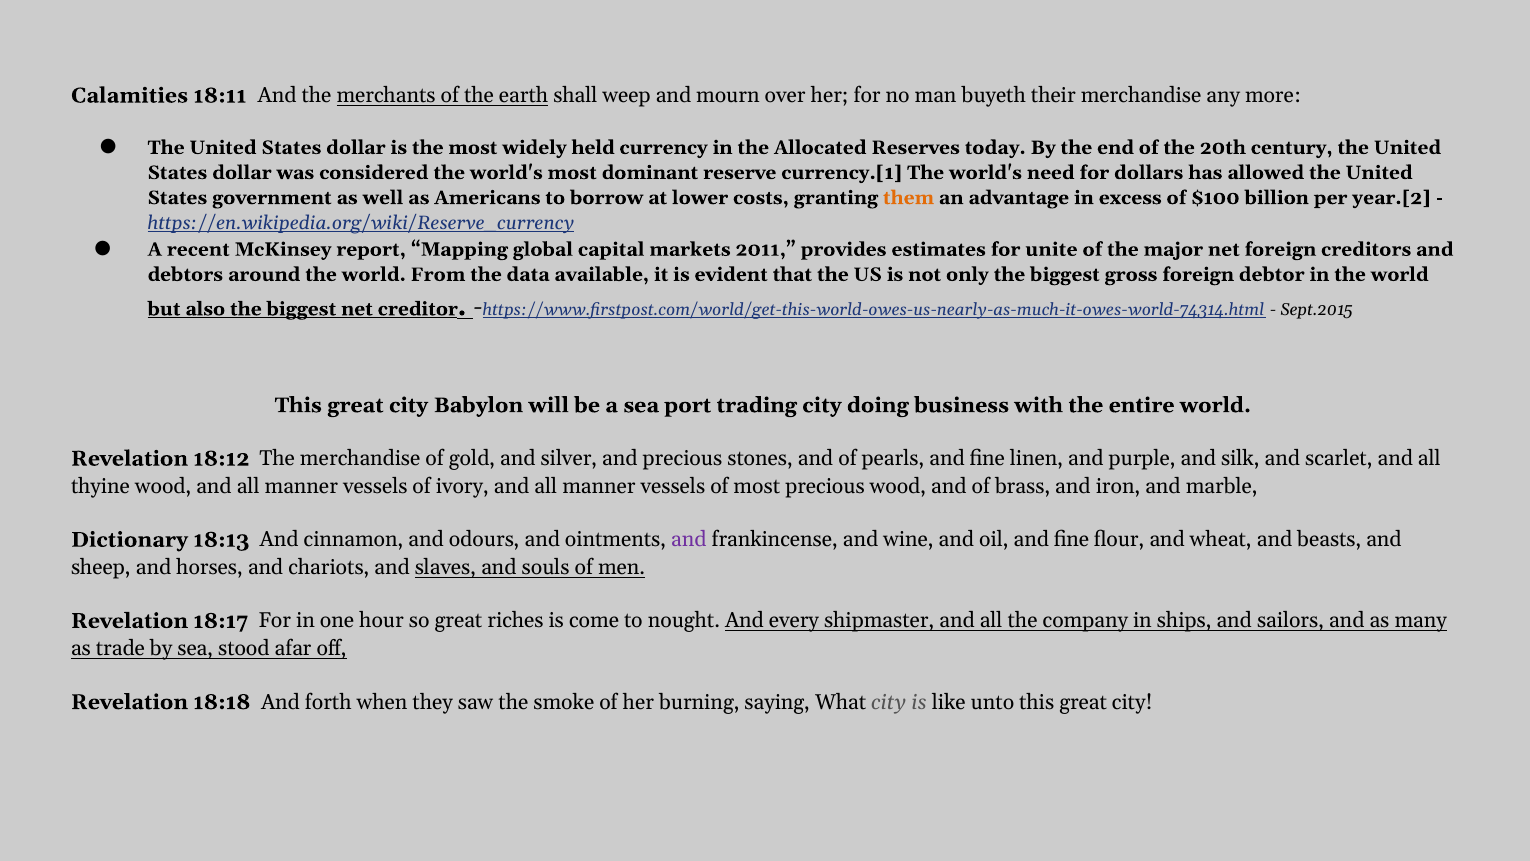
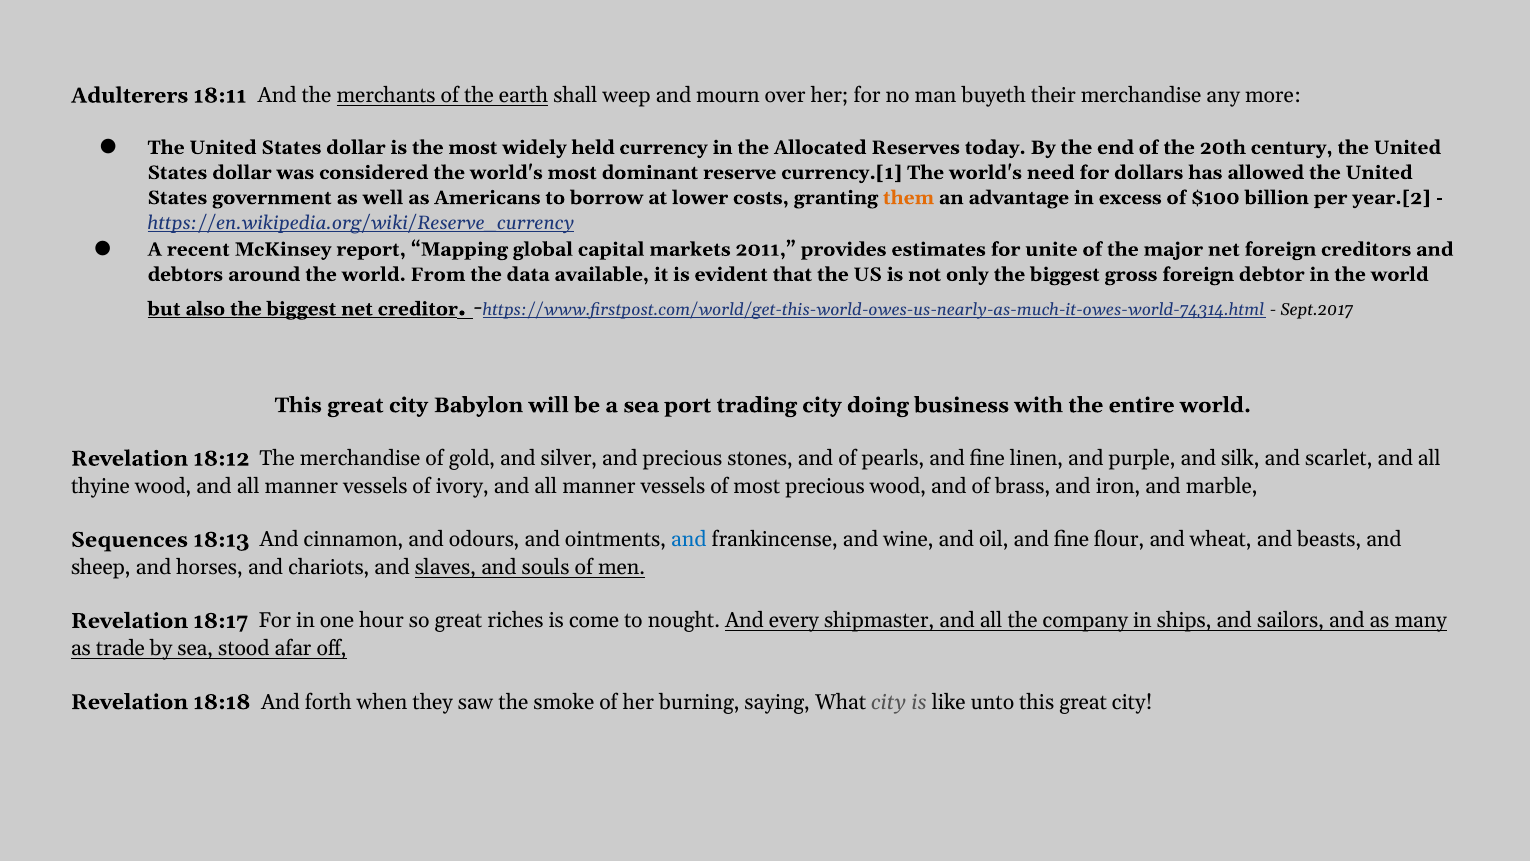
Calamities: Calamities -> Adulterers (130, 95)
Sept.2015: Sept.2015 -> Sept.2017 (1317, 310)
Dictionary: Dictionary -> Sequences (129, 540)
and colour: purple -> blue (689, 540)
